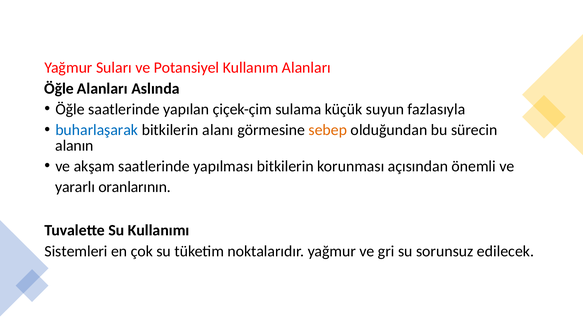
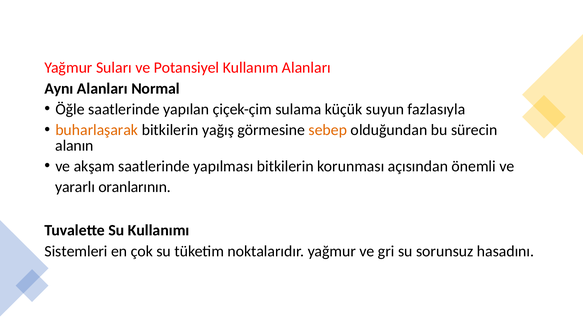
Öğle: Öğle -> Aynı (59, 89)
Aslında: Aslında -> Normal (156, 89)
buharlaşarak colour: blue -> orange (97, 130)
alanı: alanı -> yağış (218, 130)
edilecek: edilecek -> hasadını (506, 251)
